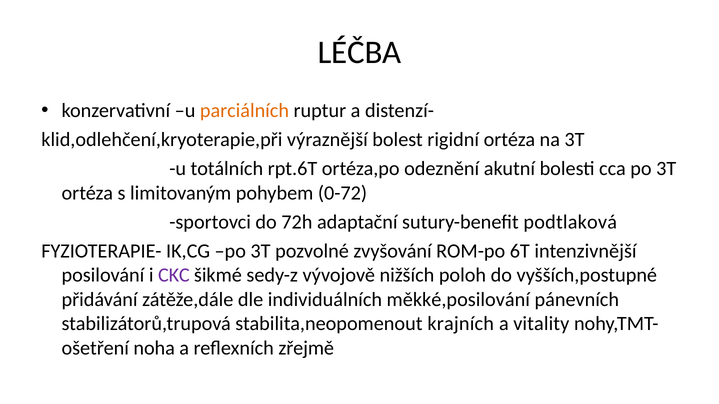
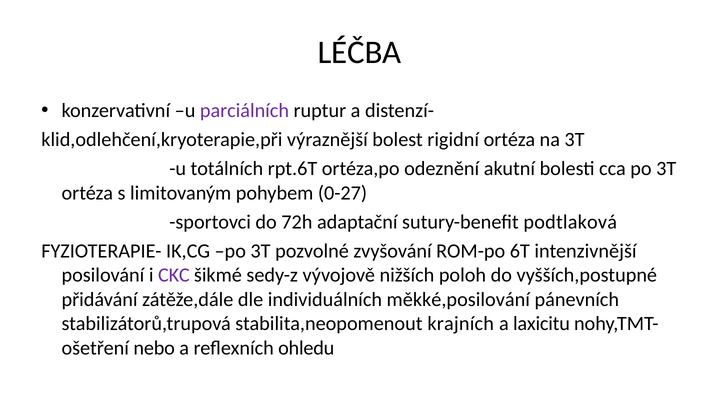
parciálních colour: orange -> purple (244, 111)
0-72: 0-72 -> 0-27 (343, 193)
vitality: vitality -> laxicitu (541, 324)
noha: noha -> nebo (154, 348)
zřejmě: zřejmě -> ohledu (306, 348)
